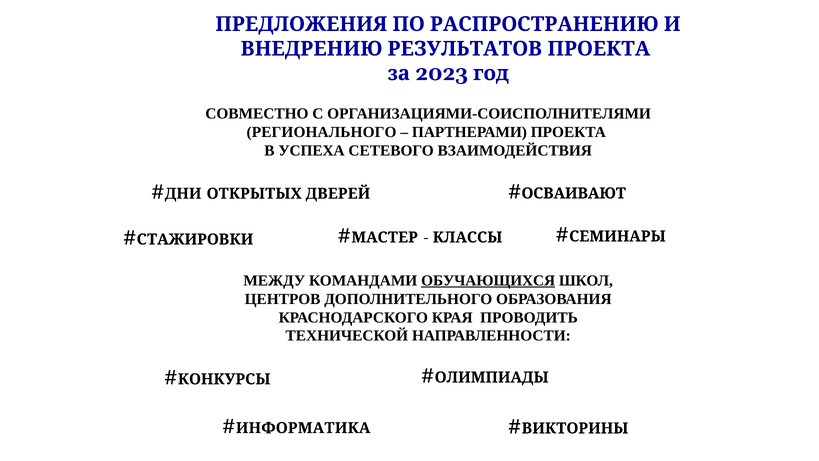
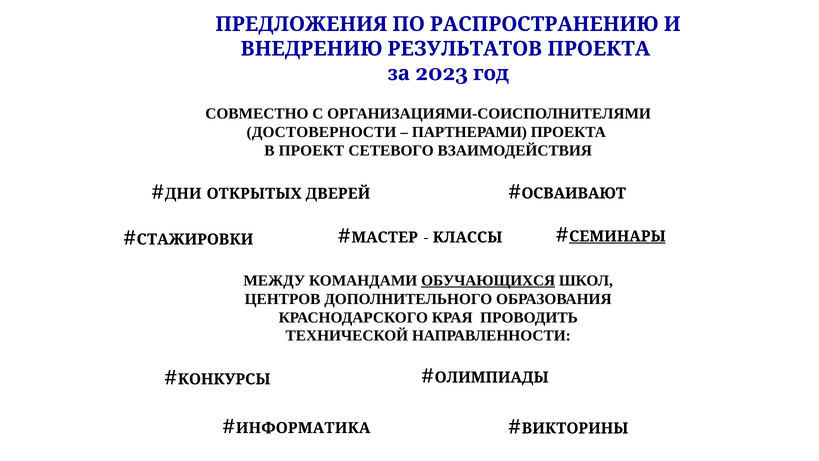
РЕГИОНАЛЬНОГО: РЕГИОНАЛЬНОГО -> ДОСТОВЕРНОСТИ (322, 132)
УСПЕХА: УСПЕХА -> ПРОЕКТ (311, 151)
СЕМИНАРЫ underline: none -> present (617, 236)
